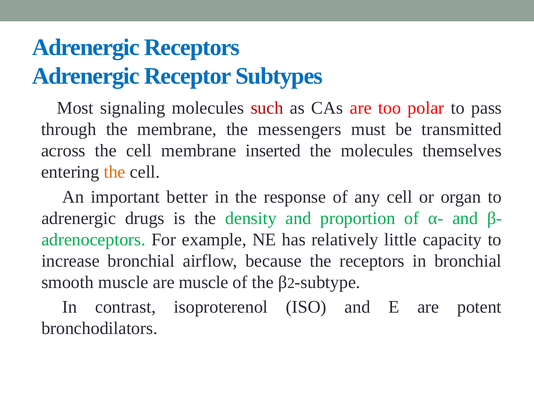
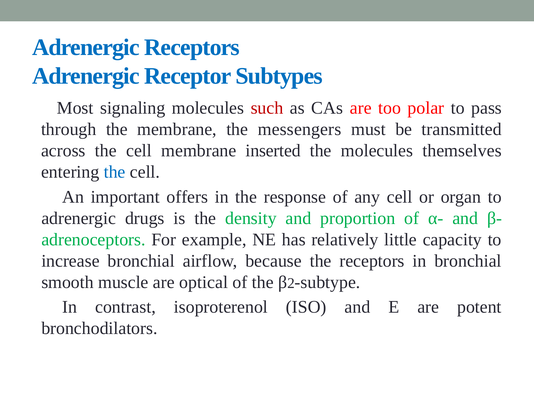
the colour: orange -> blue (115, 172)
better: better -> offers (187, 197)
are muscle: muscle -> optical (204, 282)
